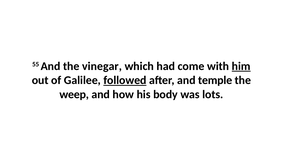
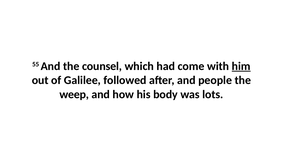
vinegar: vinegar -> counsel (102, 66)
followed underline: present -> none (125, 80)
temple: temple -> people (215, 80)
